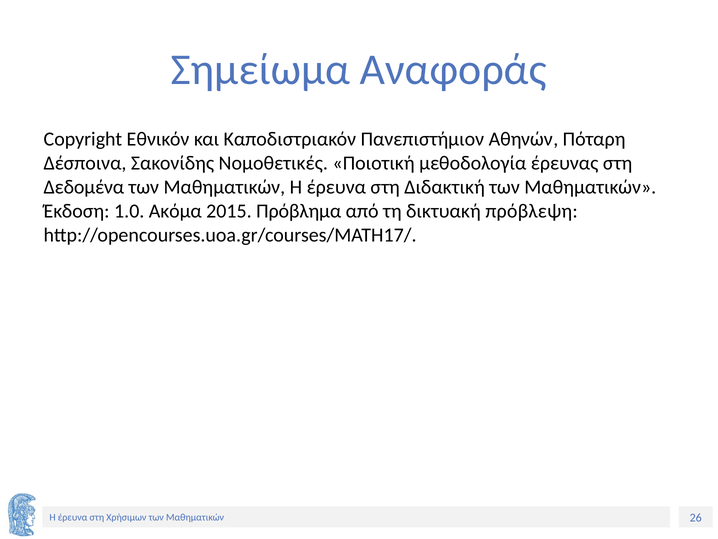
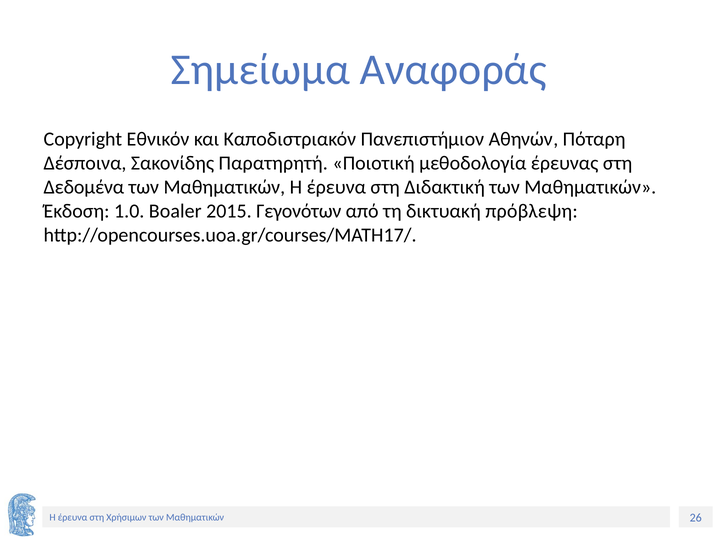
Νομοθετικές: Νομοθετικές -> Παρατηρητή (273, 163)
Ακόμα: Ακόμα -> Boaler (175, 211)
Πρόβλημα: Πρόβλημα -> Γεγονότων (299, 211)
